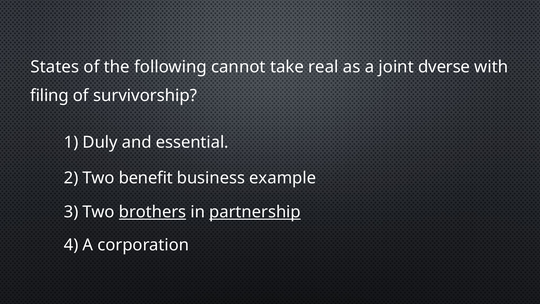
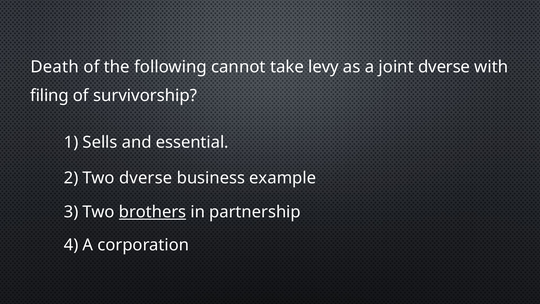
States: States -> Death (55, 67)
real: real -> levy (323, 67)
Duly: Duly -> Sells (100, 142)
Two benefit: benefit -> dverse (146, 178)
partnership underline: present -> none (255, 212)
